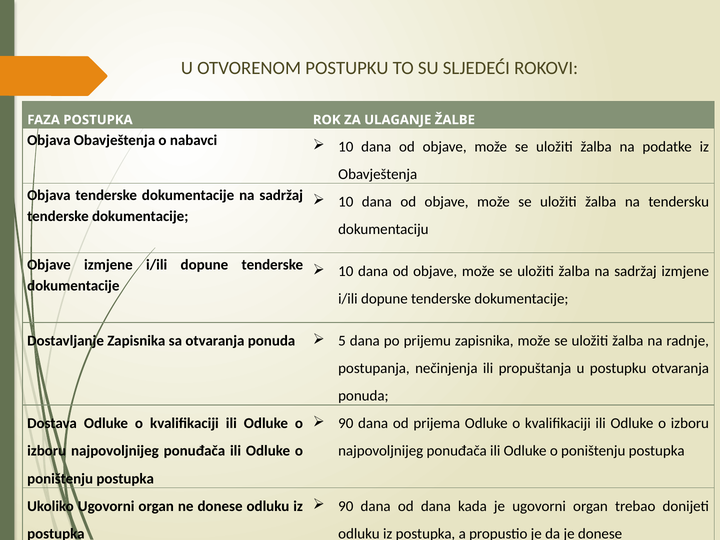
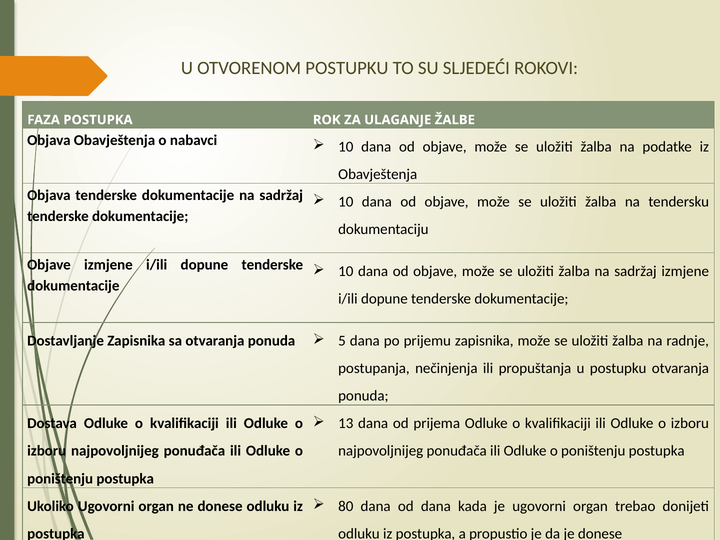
90: 90 -> 13 (346, 424)
90: 90 -> 80 (346, 506)
